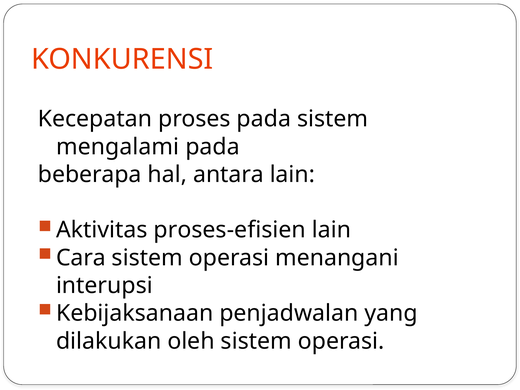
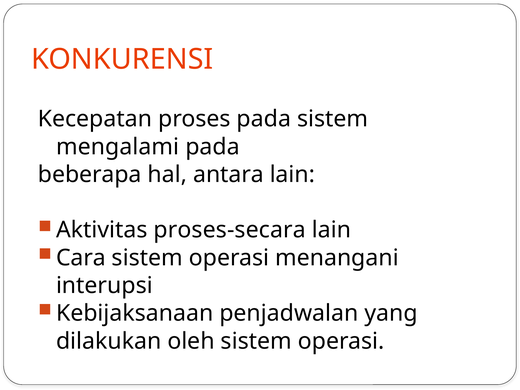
proses-efisien: proses-efisien -> proses-secara (230, 230)
